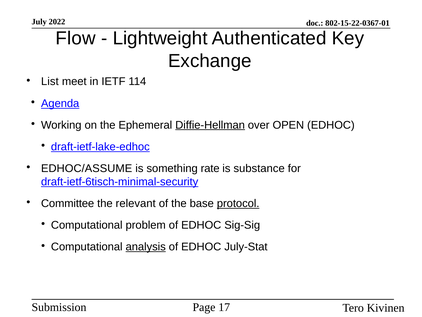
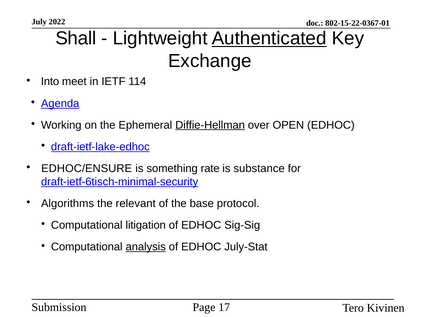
Flow: Flow -> Shall (76, 38)
Authenticated underline: none -> present (269, 38)
List: List -> Into (50, 82)
EDHOC/ASSUME: EDHOC/ASSUME -> EDHOC/ENSURE (87, 168)
Committee: Committee -> Algorithms (68, 203)
protocol underline: present -> none (238, 203)
problem: problem -> litigation (146, 225)
